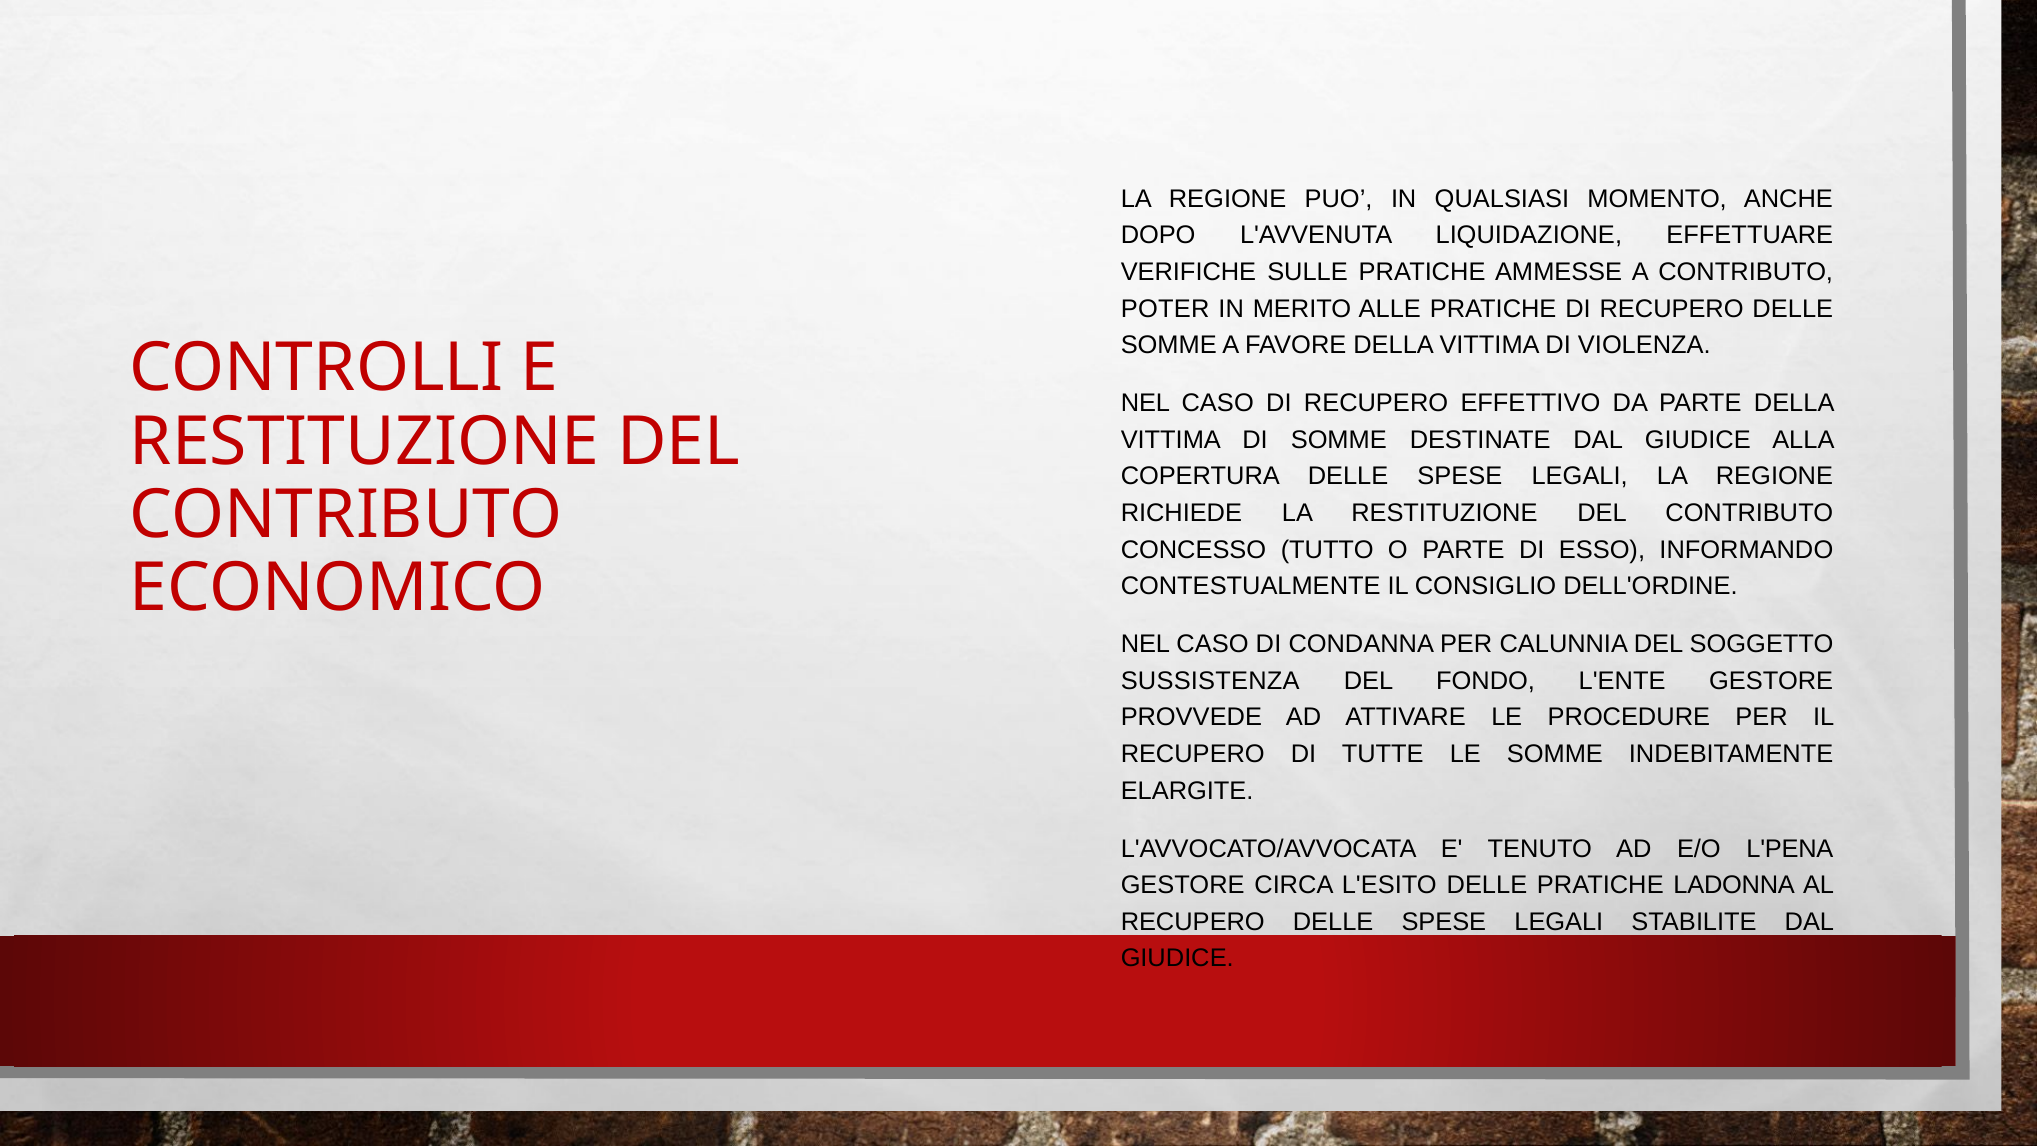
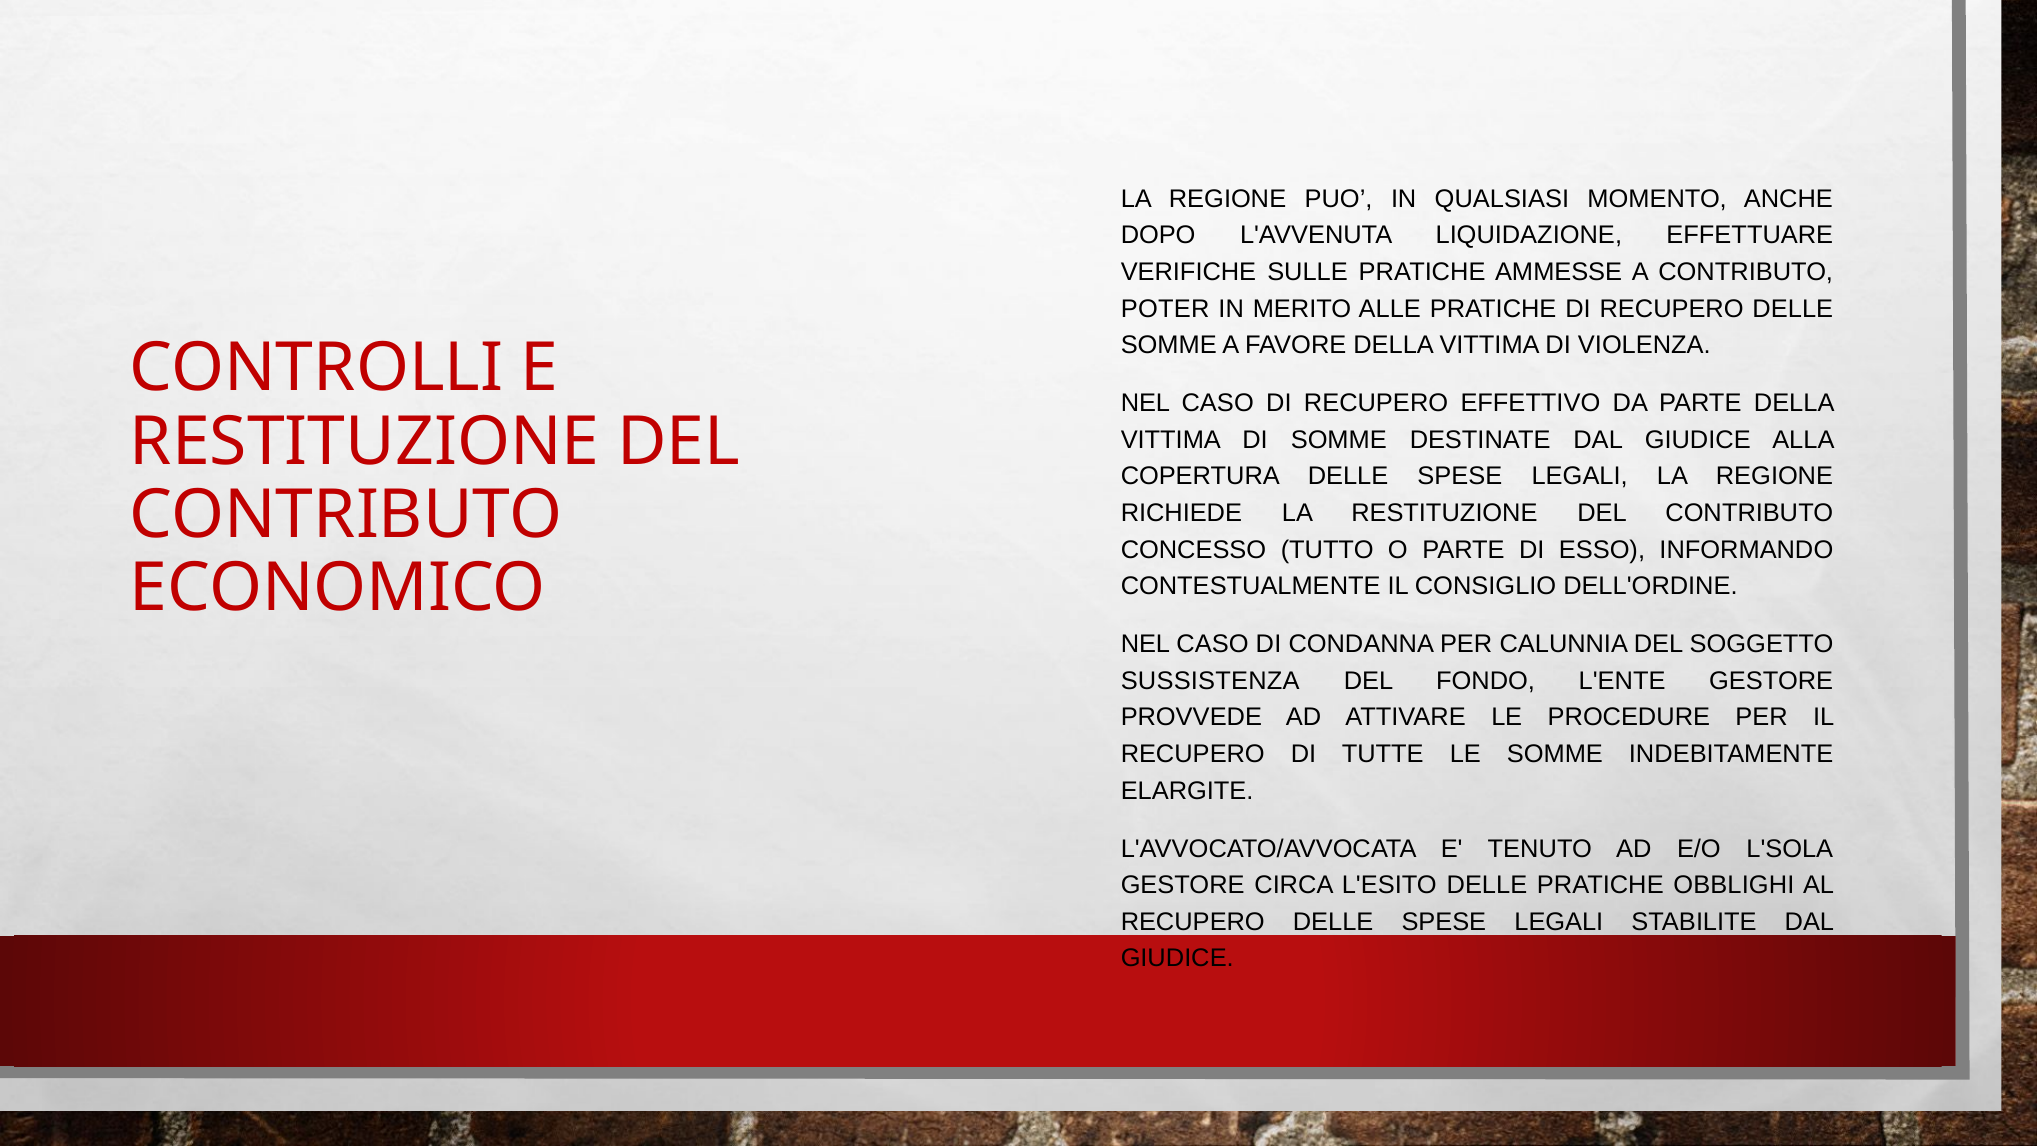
L'PENA: L'PENA -> L'SOLA (1790, 848)
LADONNA: LADONNA -> OBBLIGHI (1734, 885)
